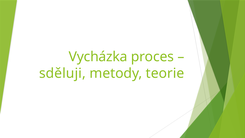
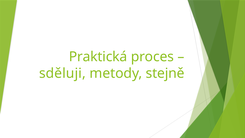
Vycházka: Vycházka -> Praktická (98, 57)
teorie: teorie -> stejně (165, 73)
